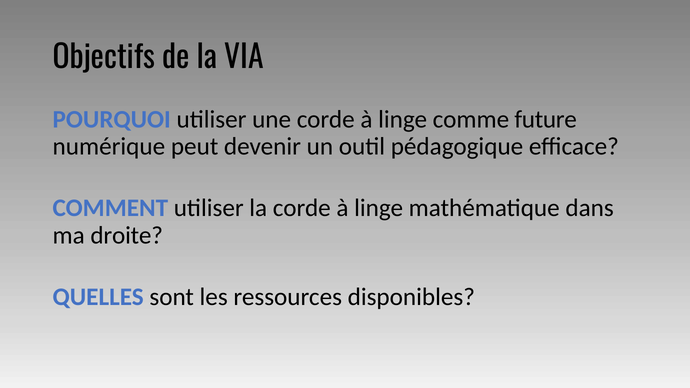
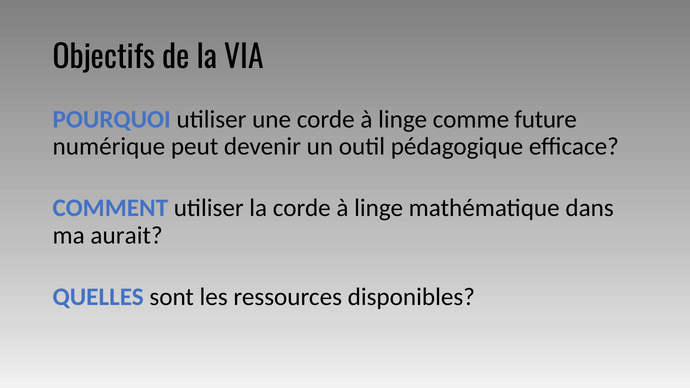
droite: droite -> aurait (127, 235)
